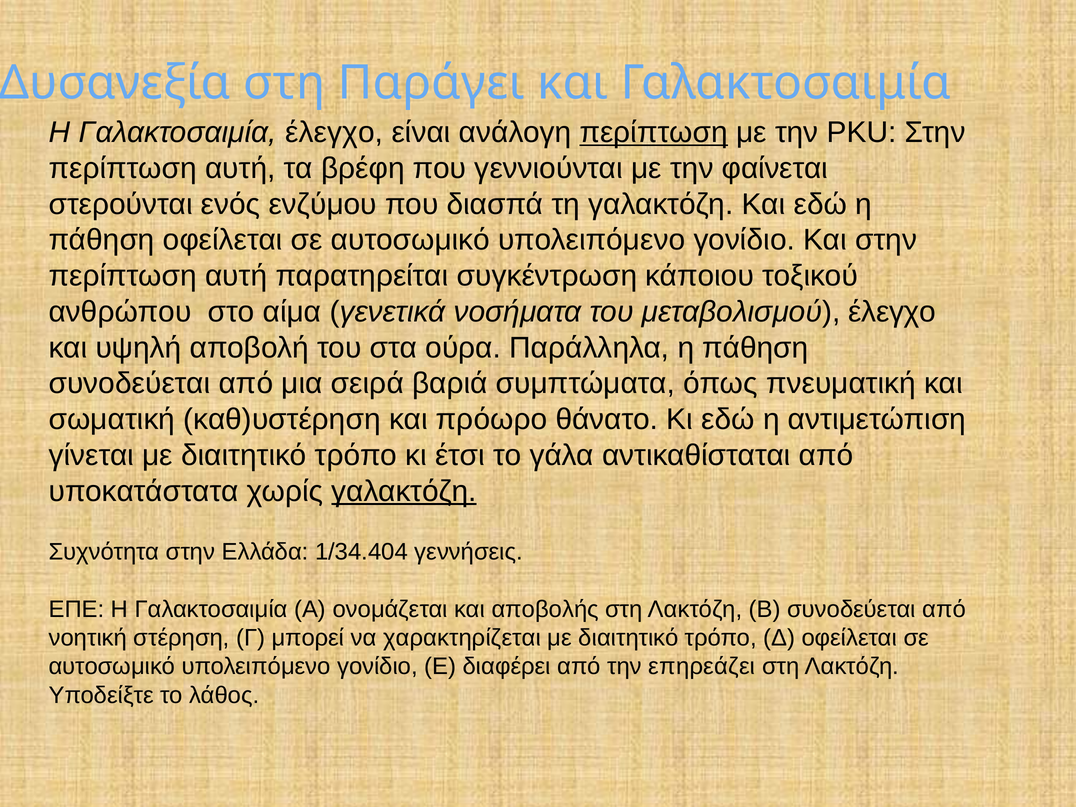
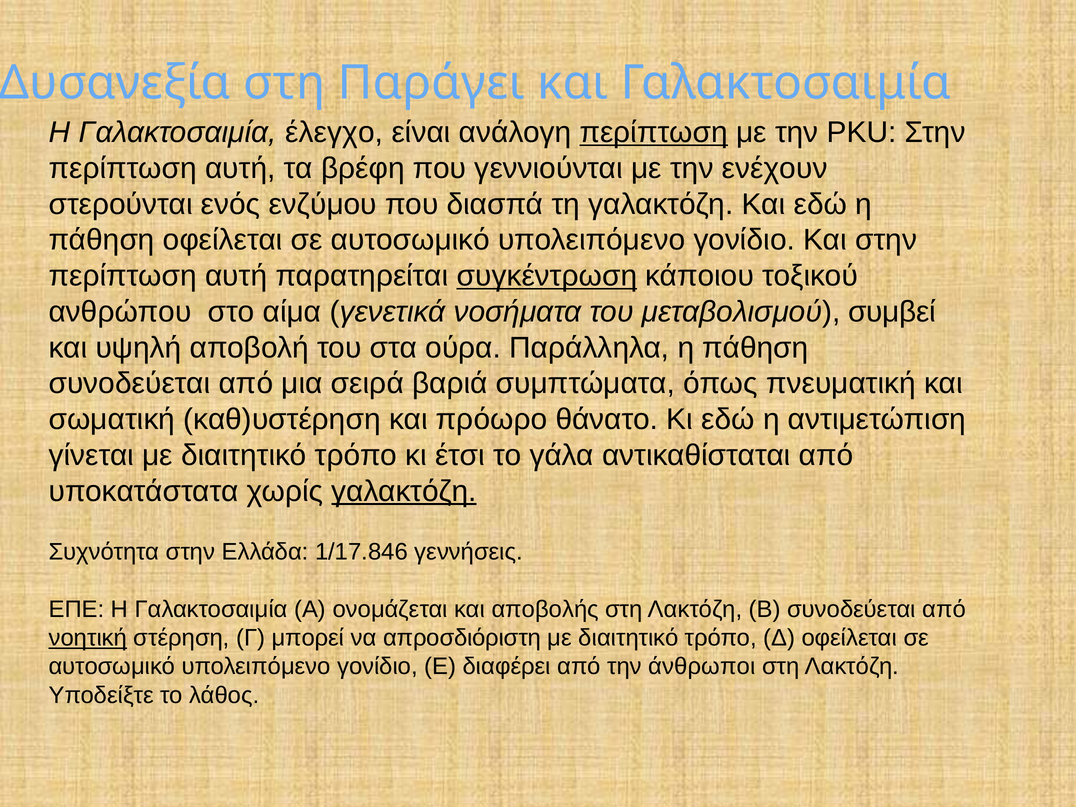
φαίνεται: φαίνεται -> ενέχουν (775, 168)
συγκέντρωση underline: none -> present (547, 276)
μεταβολισμού έλεγχο: έλεγχο -> συμβεί (892, 312)
1/34.404: 1/34.404 -> 1/17.846 (361, 552)
νοητική underline: none -> present (88, 638)
χαρακτηρίζεται: χαρακτηρίζεται -> απροσδιόριστη (462, 638)
επηρεάζει: επηρεάζει -> άνθρωποι (702, 666)
